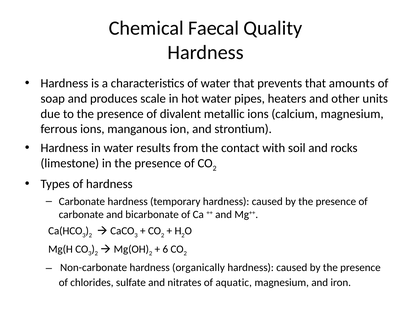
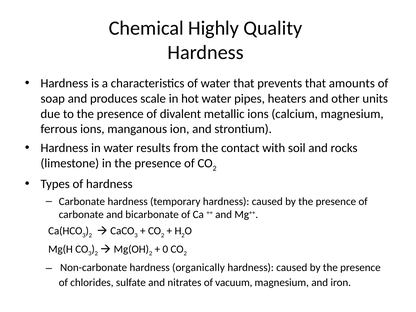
Faecal: Faecal -> Highly (214, 28)
6: 6 -> 0 (165, 249)
aquatic: aquatic -> vacuum (234, 282)
